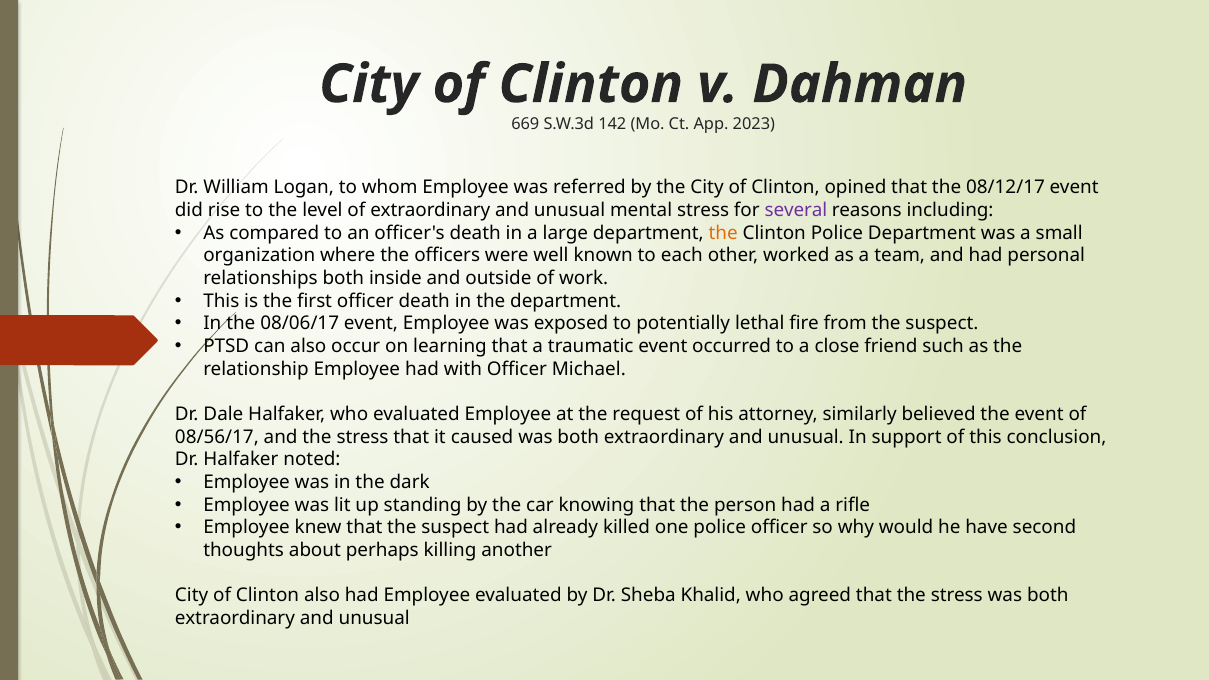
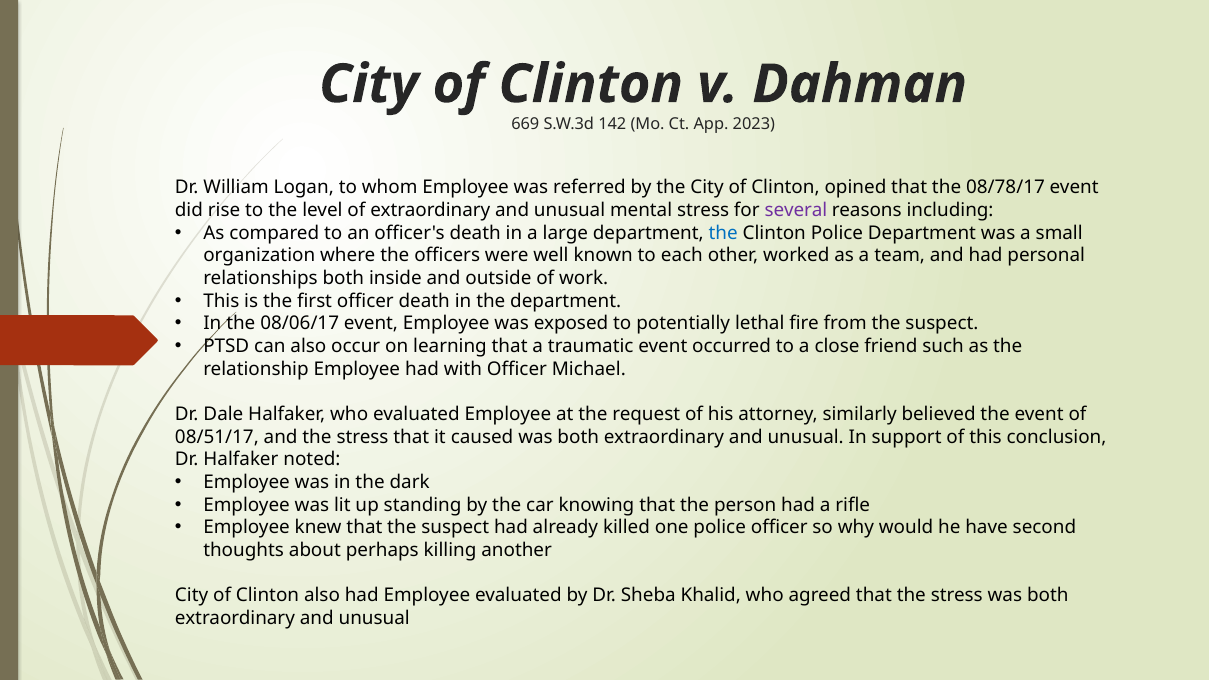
08/12/17: 08/12/17 -> 08/78/17 (1005, 188)
the colour: orange -> blue (723, 233)
08/56/17: 08/56/17 -> 08/51/17 (217, 437)
